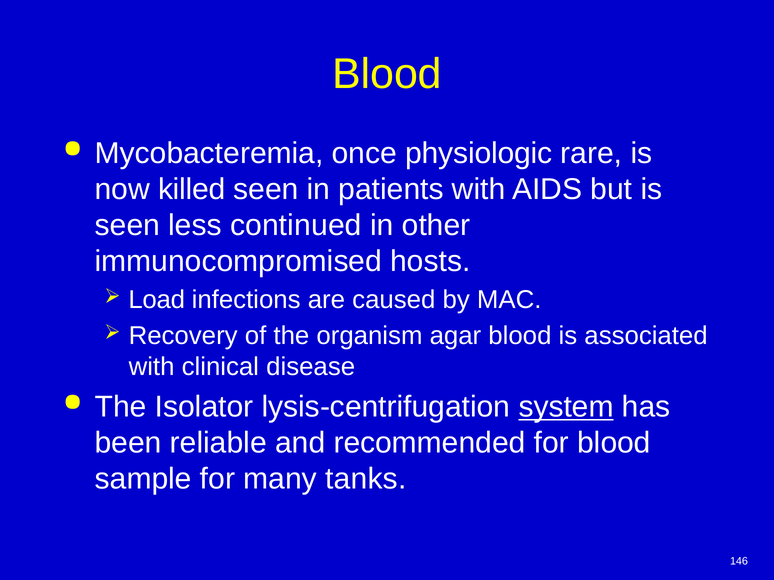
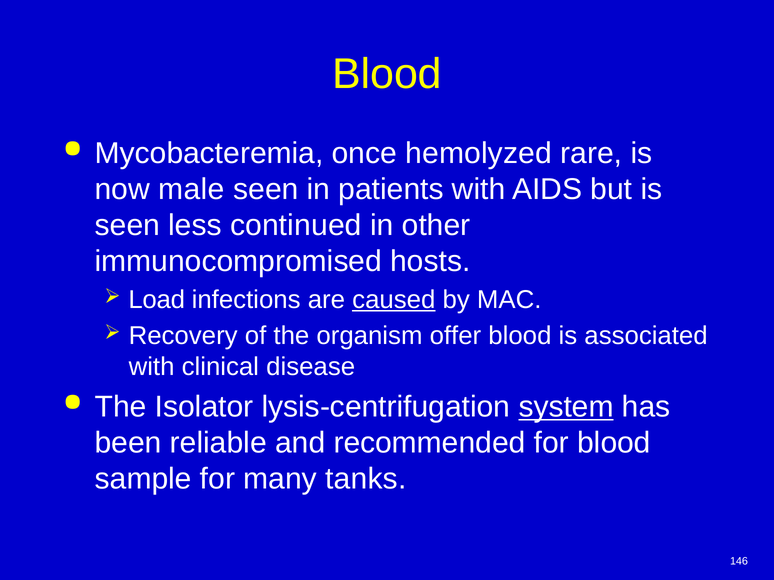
physiologic: physiologic -> hemolyzed (479, 153)
killed: killed -> male (191, 189)
caused underline: none -> present (394, 300)
agar: agar -> offer (455, 336)
